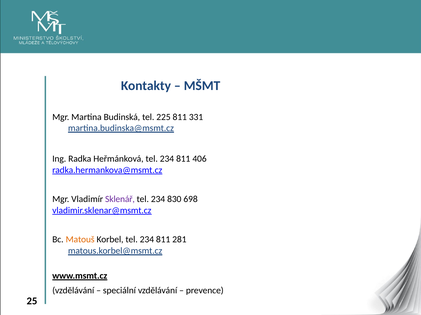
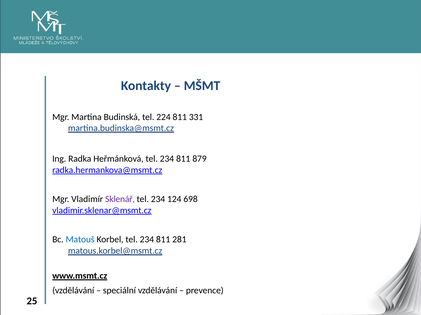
225: 225 -> 224 (163, 117)
406: 406 -> 879 (200, 159)
830: 830 -> 124 (174, 200)
Matouš colour: orange -> blue (80, 240)
